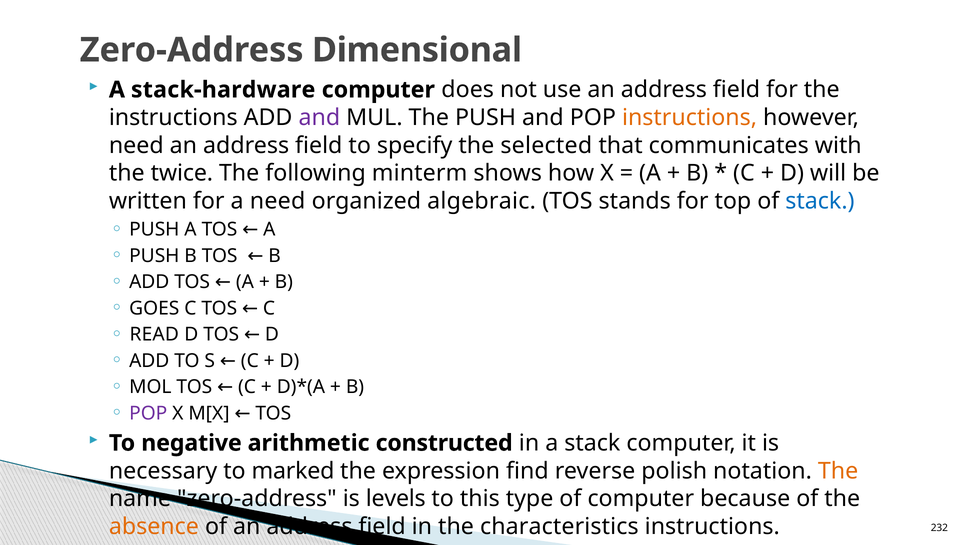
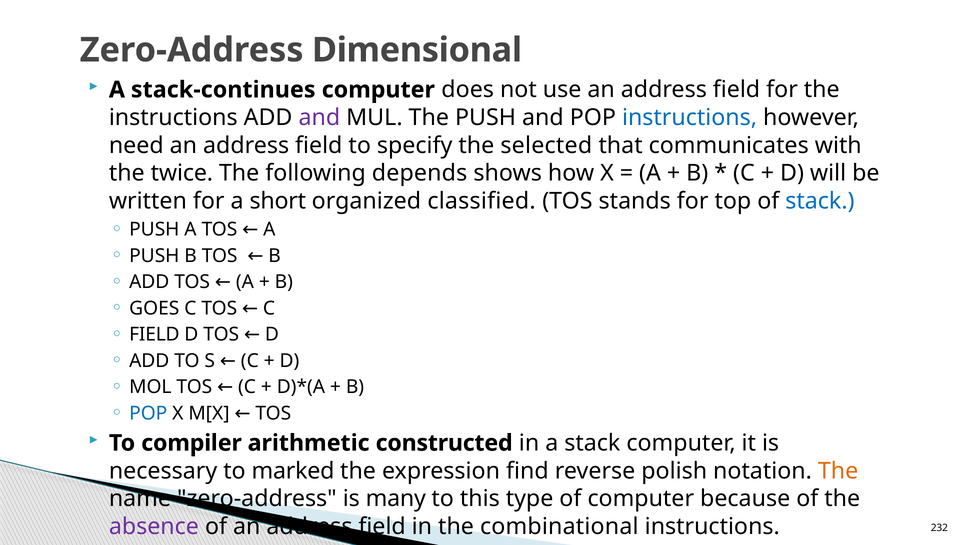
stack-hardware: stack-hardware -> stack-continues (223, 90)
instructions colour: orange -> blue (690, 118)
minterm: minterm -> depends (420, 173)
a need: need -> short (278, 201)
algebraic: algebraic -> classified (482, 201)
READ: READ -> FIELD (154, 335)
POP colour: purple -> blue (148, 413)
negative: negative -> compiler (192, 443)
levels: levels -> many (396, 499)
absence colour: orange -> purple (154, 527)
characteristics: characteristics -> combinational (559, 527)
